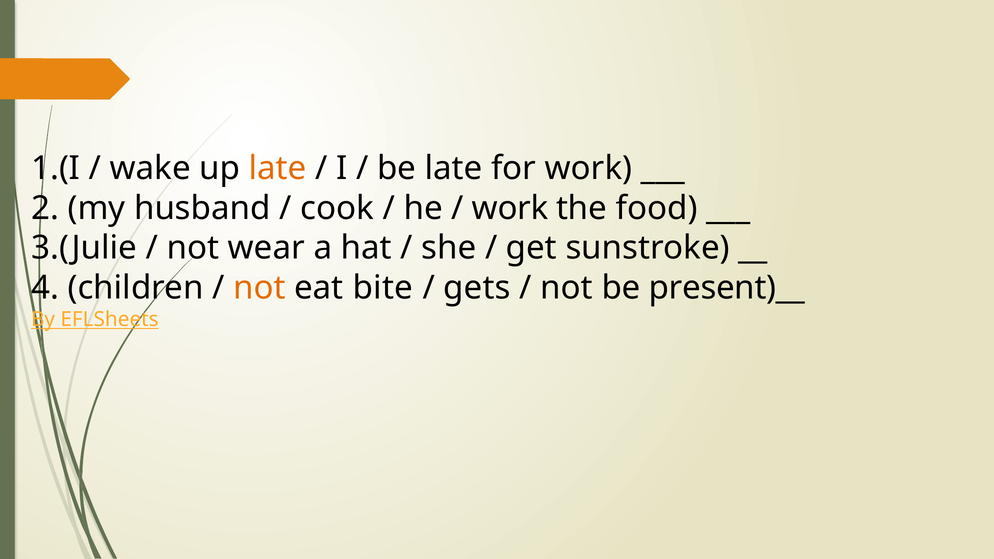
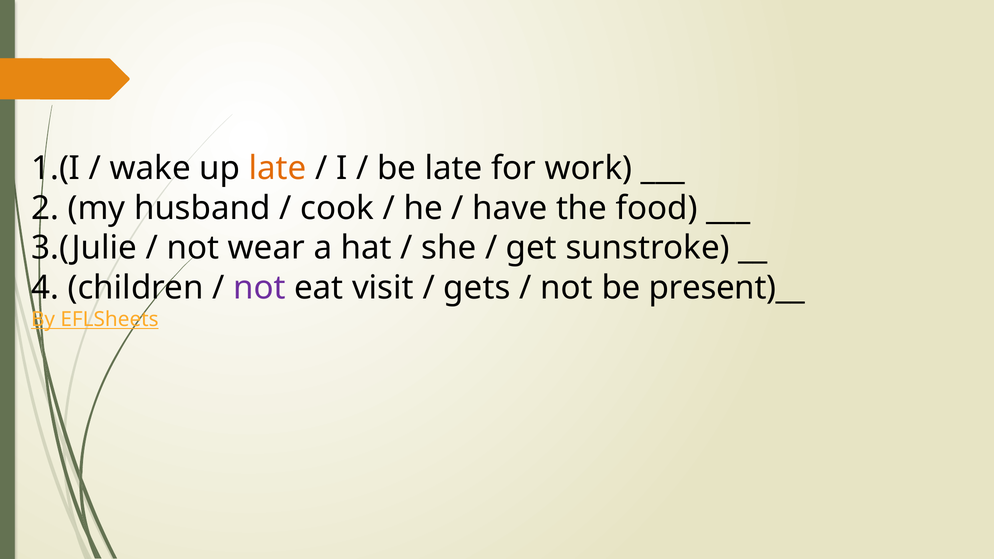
work: work -> have (510, 208)
not colour: orange -> purple (259, 288)
bite: bite -> visit (383, 288)
